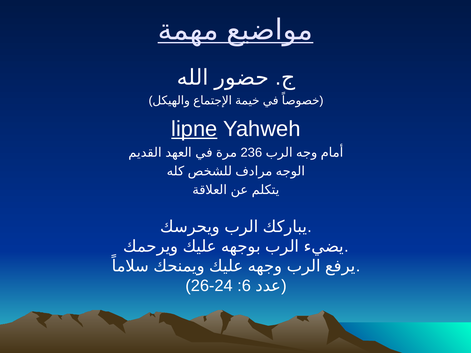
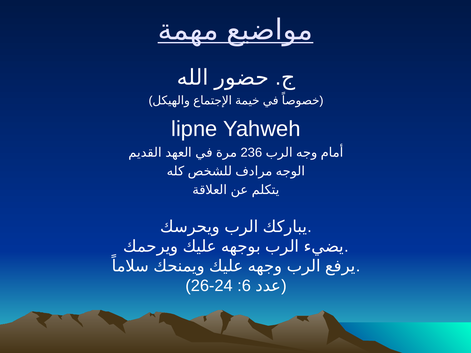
lipne underline: present -> none (194, 129)
